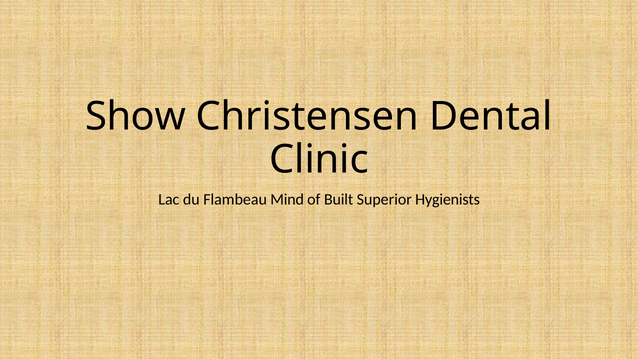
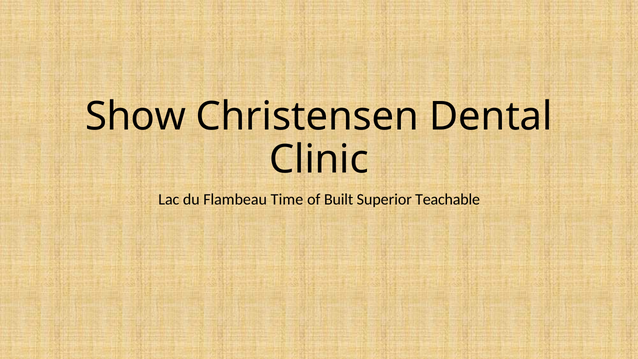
Mind: Mind -> Time (287, 199)
Hygienists: Hygienists -> Teachable (448, 199)
